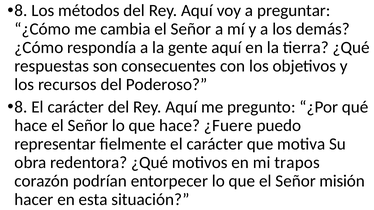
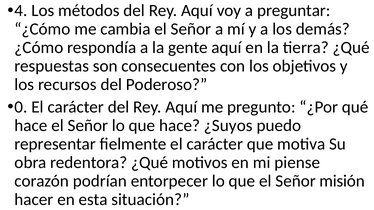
8: 8 -> 4 (21, 11)
8: 8 -> 0 (21, 107)
¿Fuere: ¿Fuere -> ¿Suyos (228, 126)
trapos: trapos -> piense (297, 163)
